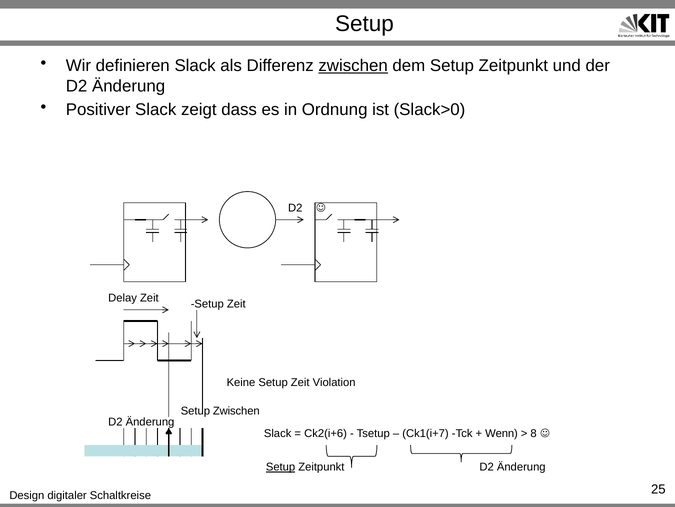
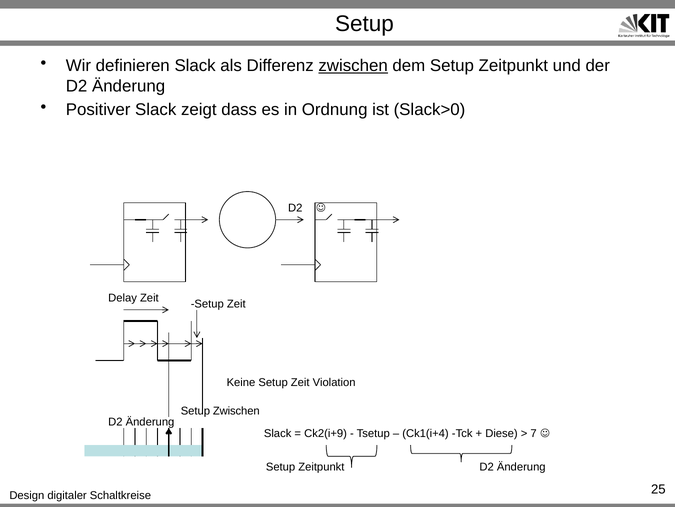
Ck2(i+6: Ck2(i+6 -> Ck2(i+9 (326, 433)
Ck1(i+7: Ck1(i+7 -> Ck1(i+4 (426, 433)
Wenn: Wenn -> Diese (501, 433)
8: 8 -> 7 (534, 433)
Setup underline: present -> none (281, 466)
